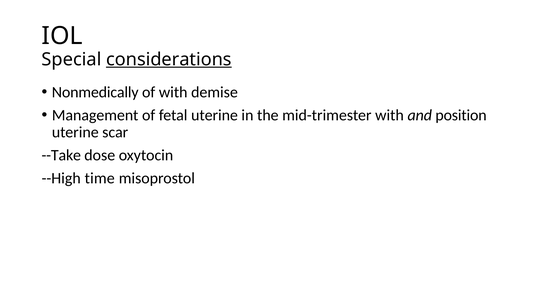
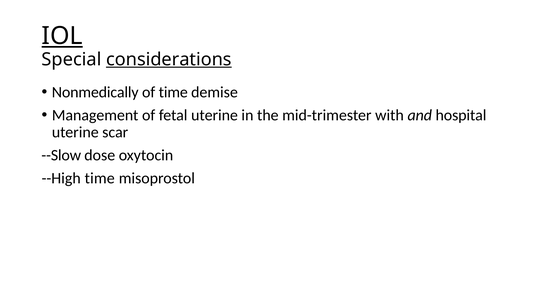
IOL underline: none -> present (62, 36)
of with: with -> time (173, 92)
position: position -> hospital (461, 115)
--Take: --Take -> --Slow (61, 155)
